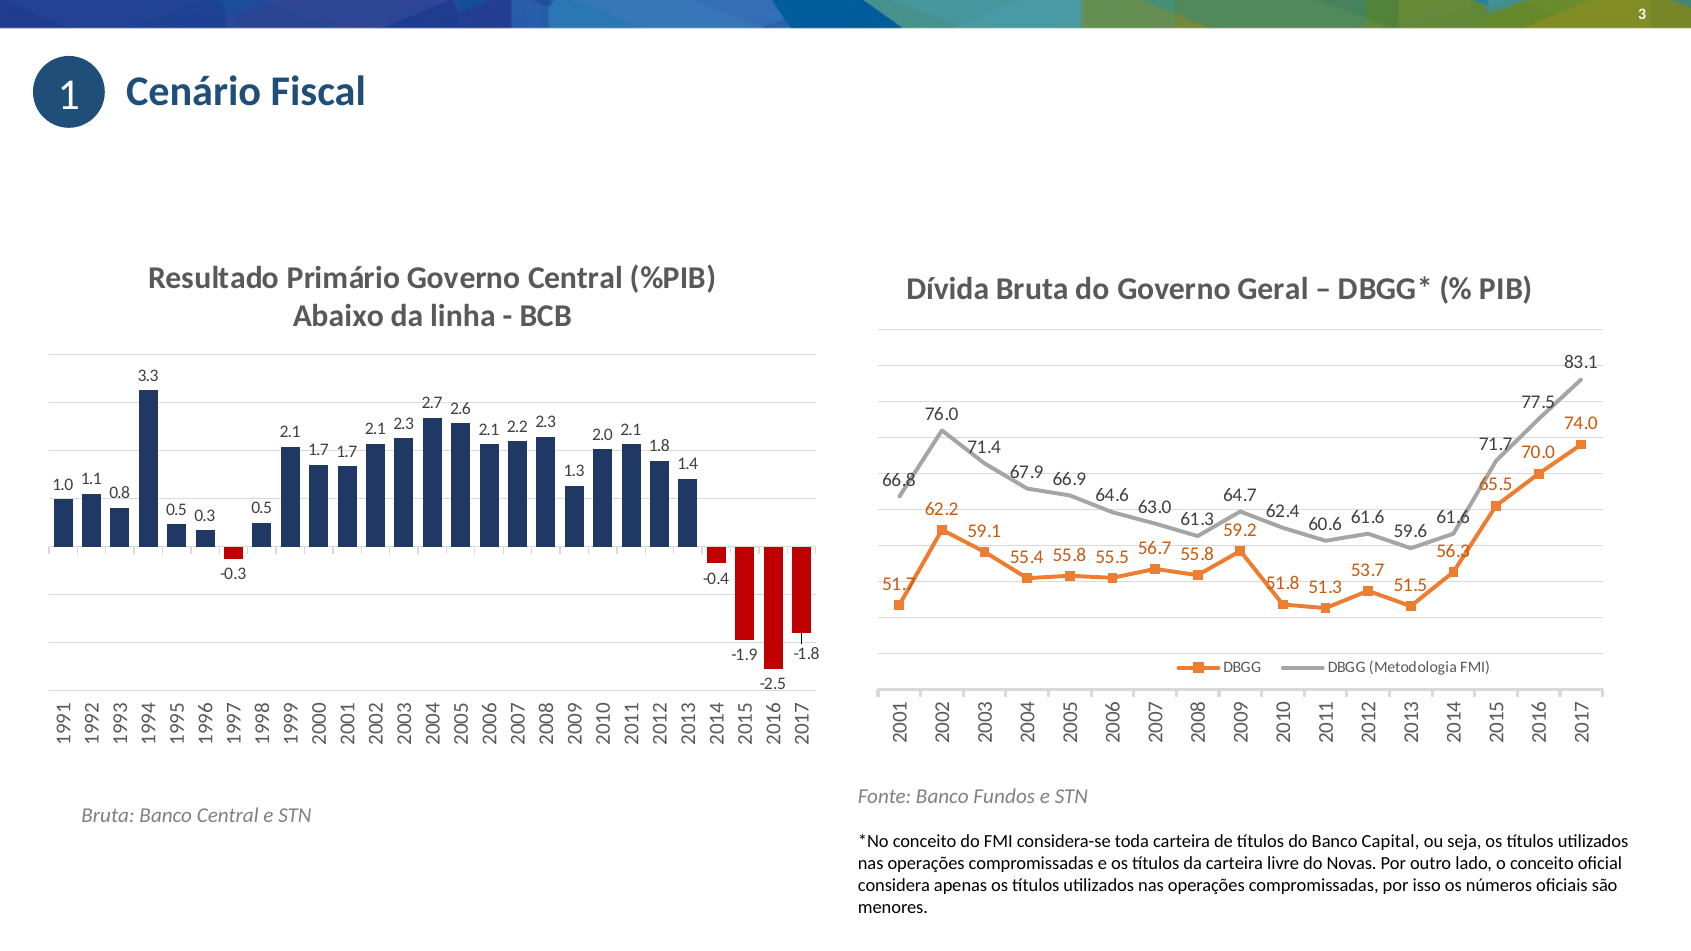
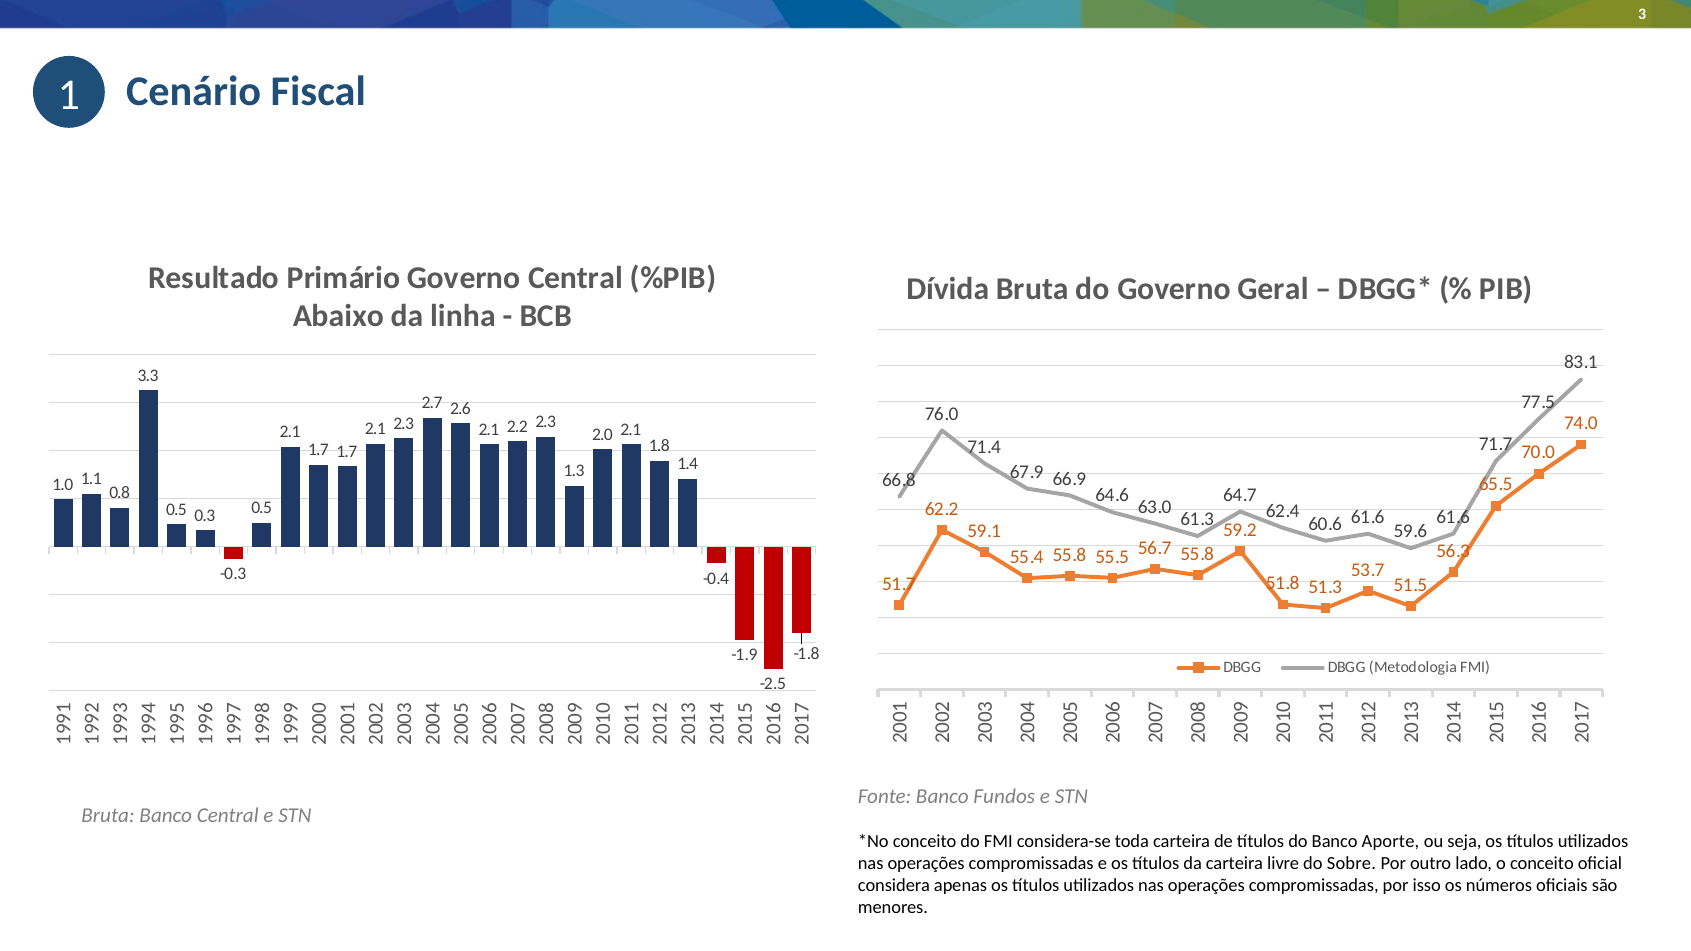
Capital: Capital -> Aporte (1391, 841)
Novas: Novas -> Sobre (1351, 864)
